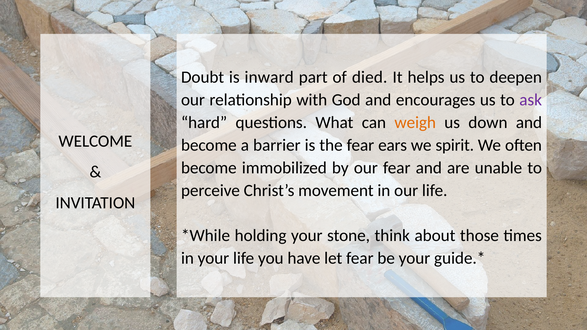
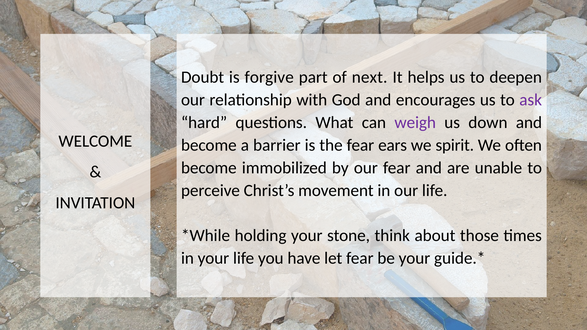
inward: inward -> forgive (269, 77)
died: died -> next (370, 77)
weigh colour: orange -> purple (415, 123)
